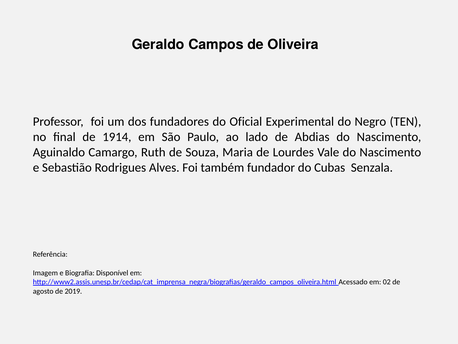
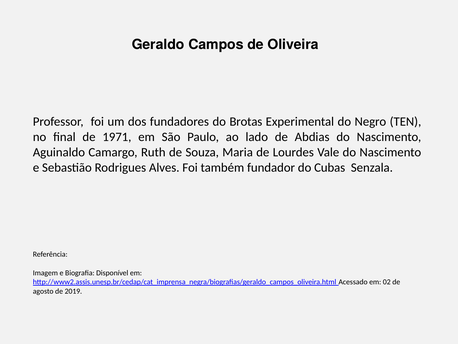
Oficial: Oficial -> Brotas (246, 122)
1914: 1914 -> 1971 (117, 137)
